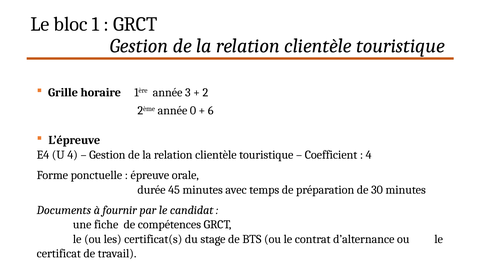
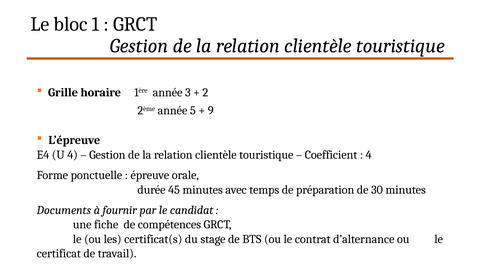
0: 0 -> 5 (193, 111)
6: 6 -> 9 (211, 111)
